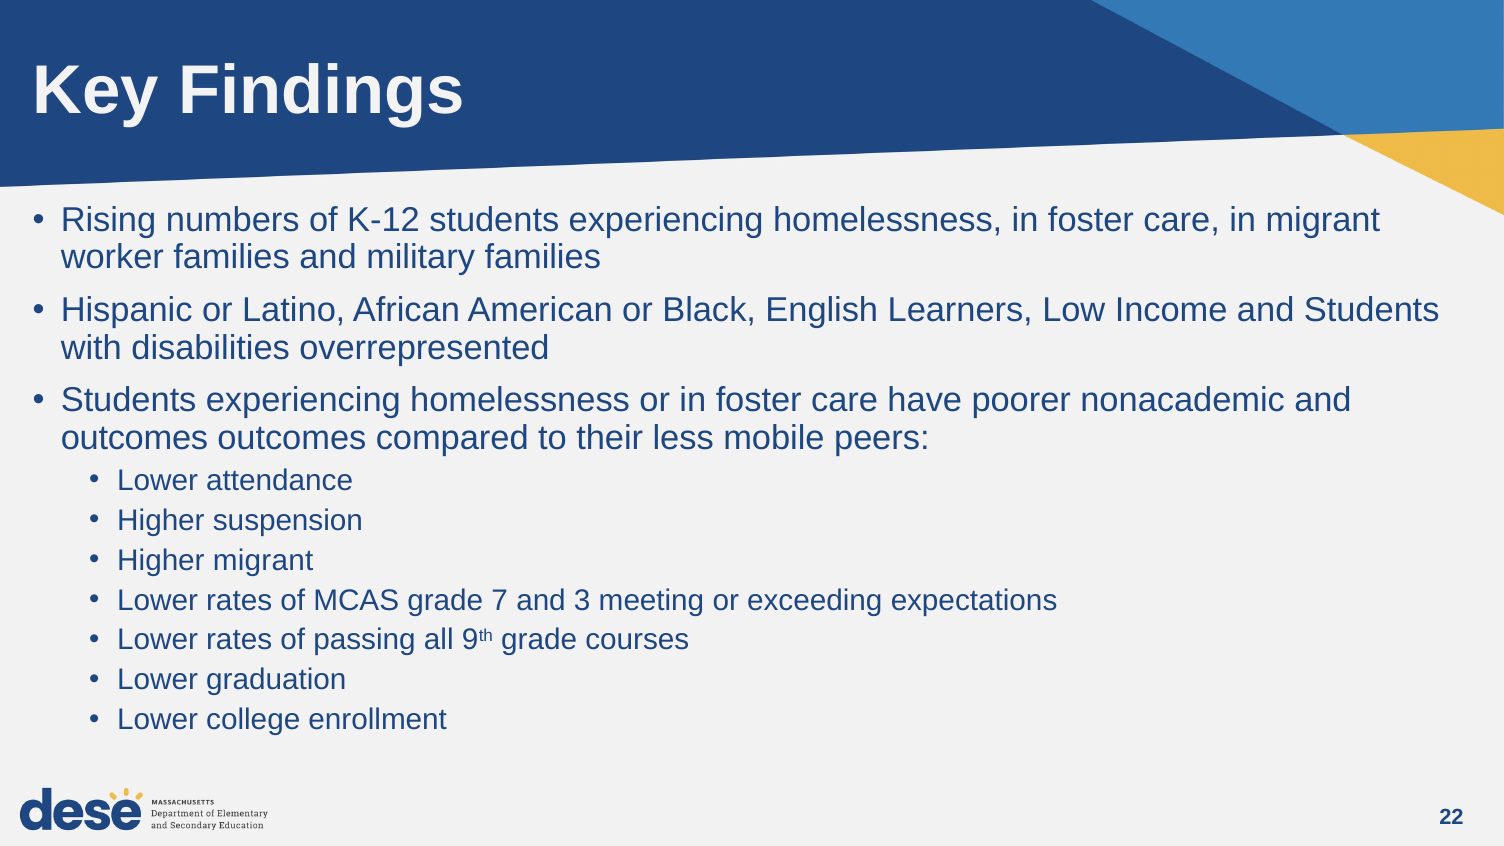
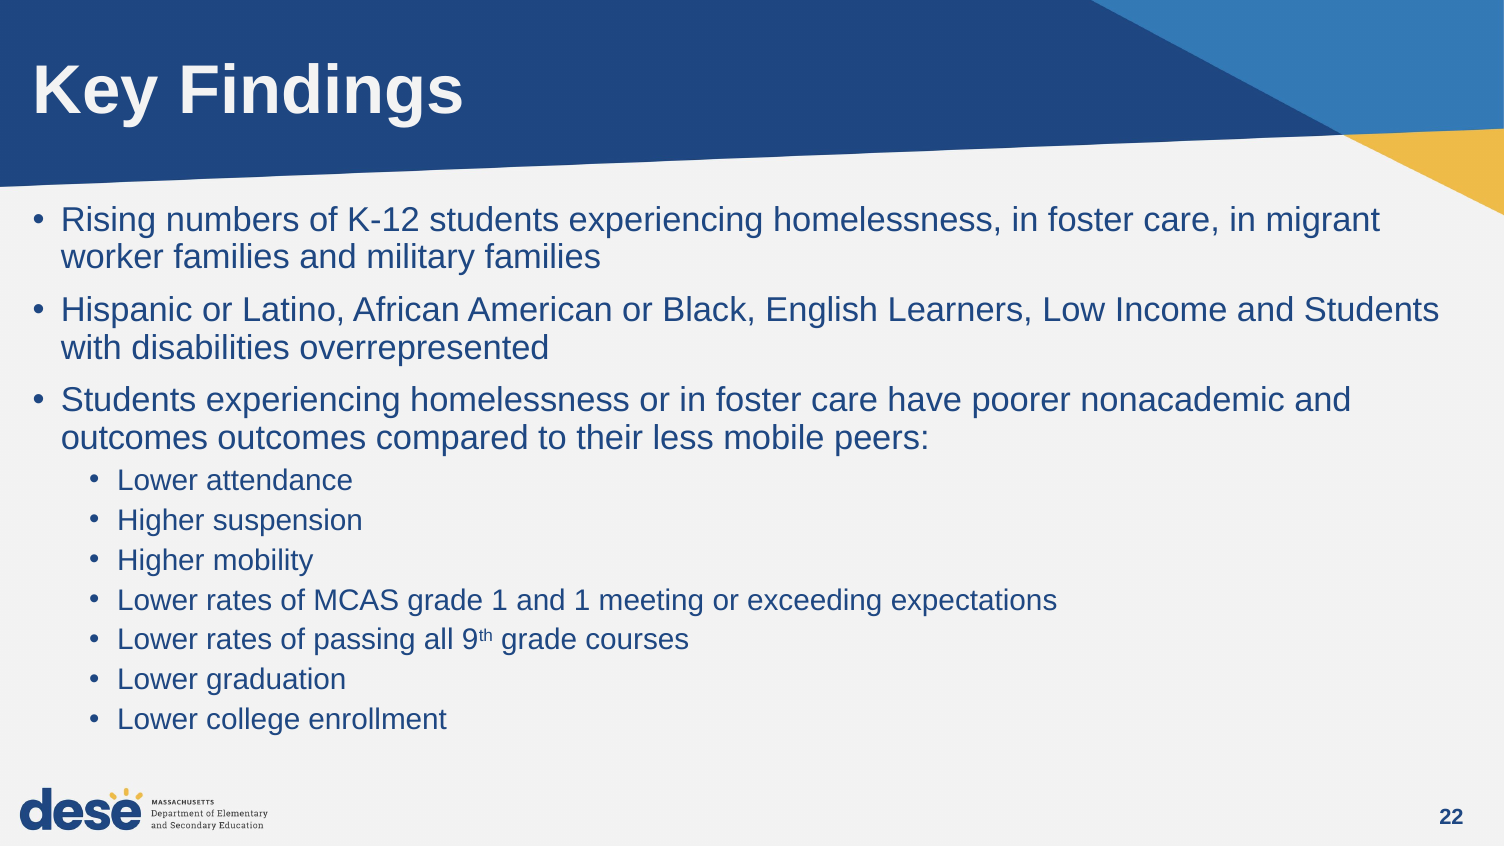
Higher migrant: migrant -> mobility (263, 560)
grade 7: 7 -> 1 (500, 600)
and 3: 3 -> 1 (582, 600)
